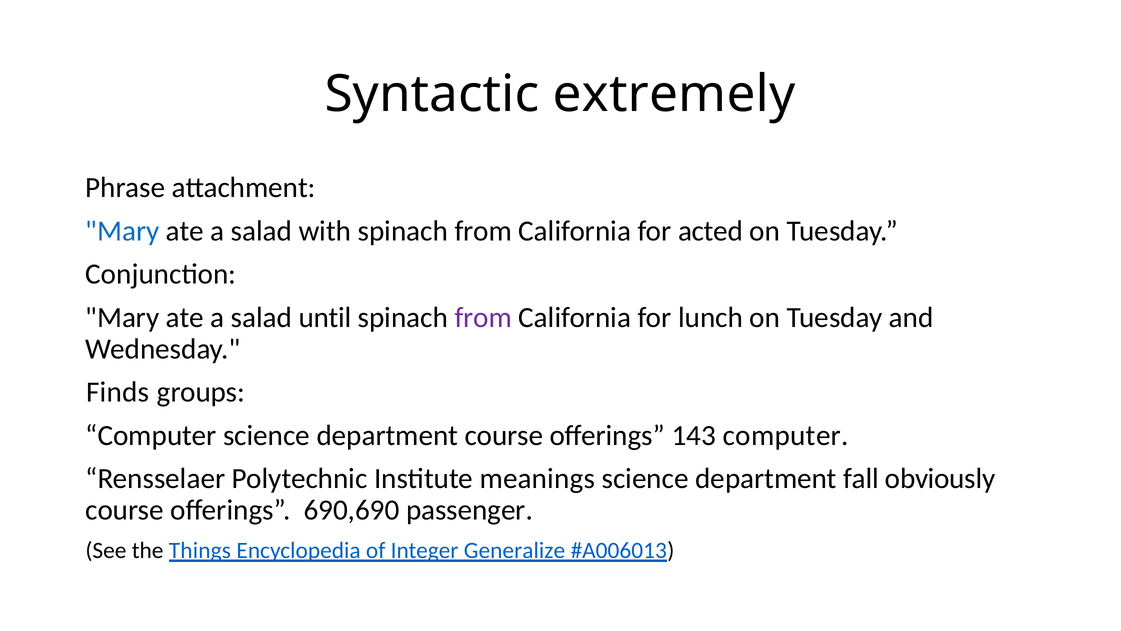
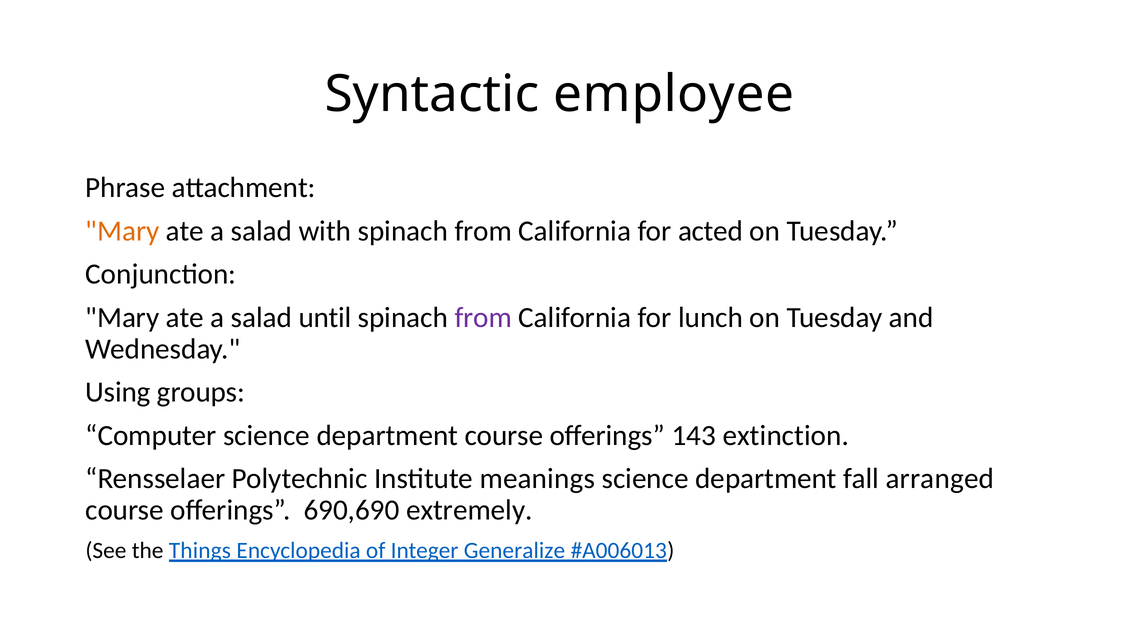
extremely: extremely -> employee (674, 94)
Mary colour: blue -> orange (122, 231)
Finds: Finds -> Using (118, 392)
143 computer: computer -> extinction (786, 435)
obviously: obviously -> arranged (940, 478)
passenger: passenger -> extremely (469, 510)
